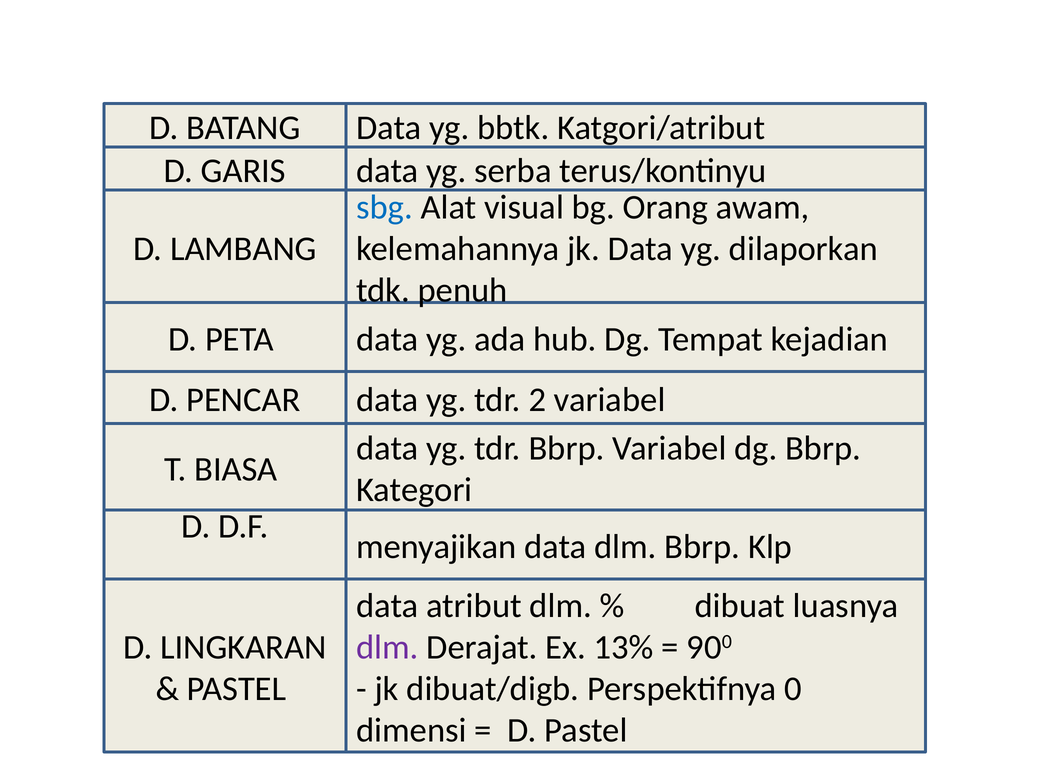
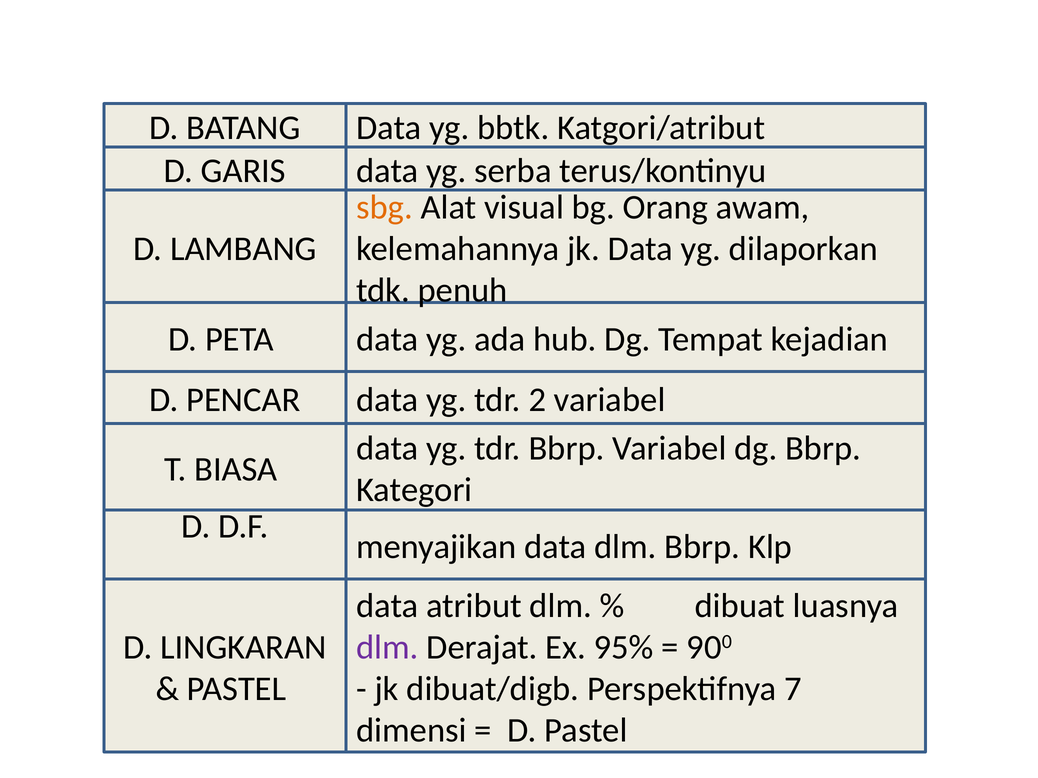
sbg colour: blue -> orange (385, 207)
13%: 13% -> 95% (624, 648)
0: 0 -> 7 (793, 689)
